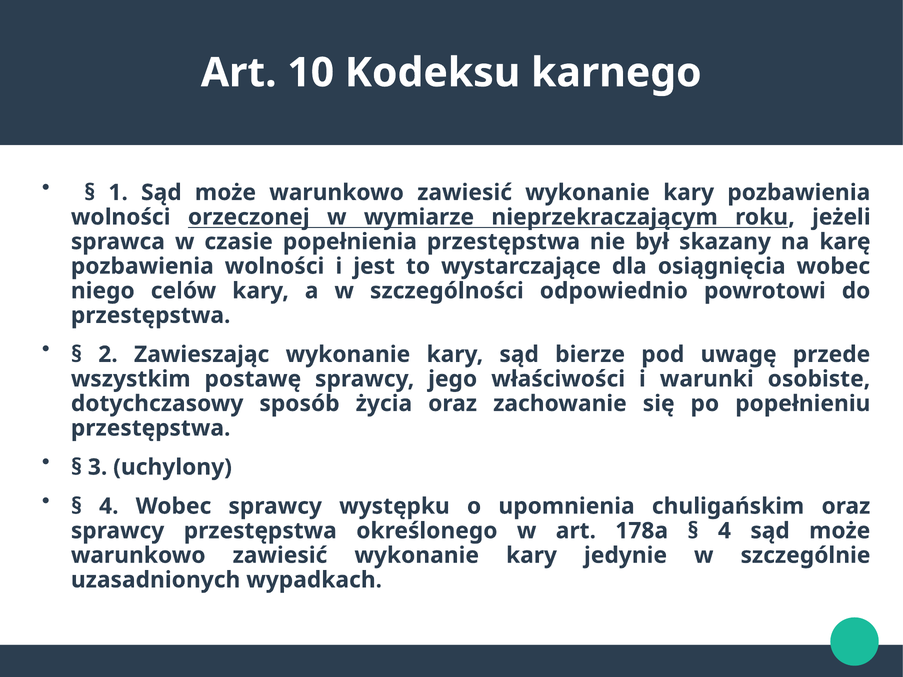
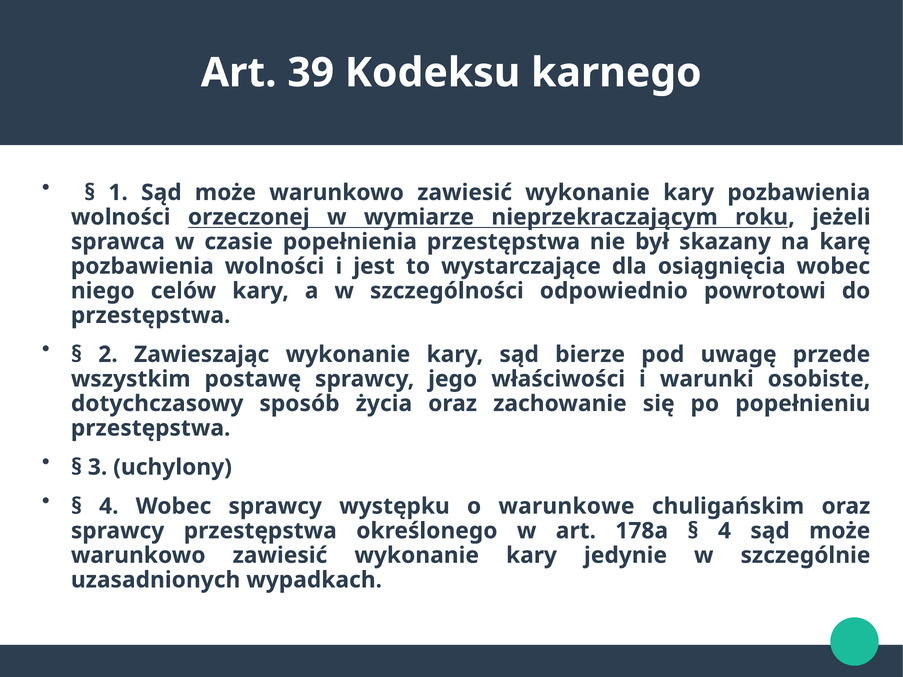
10: 10 -> 39 (311, 73)
upomnienia: upomnienia -> warunkowe (566, 506)
